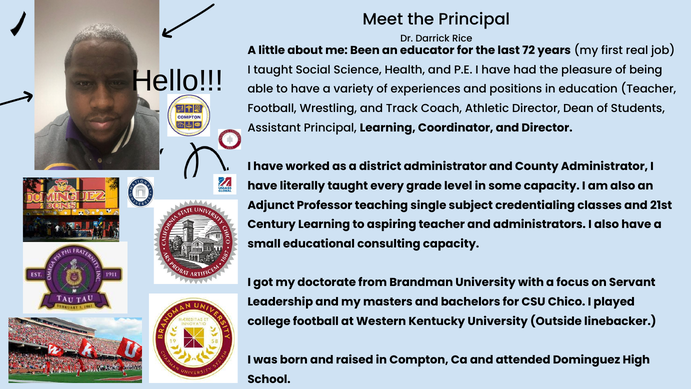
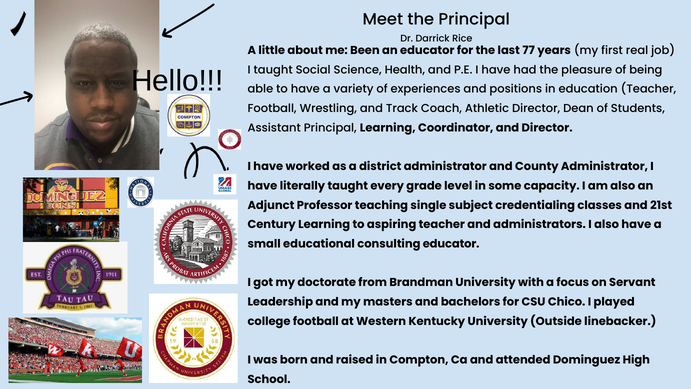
72: 72 -> 77 (529, 50)
consulting capacity: capacity -> educator (451, 244)
